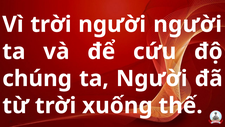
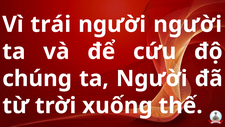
Vì trời: trời -> trái (51, 24)
